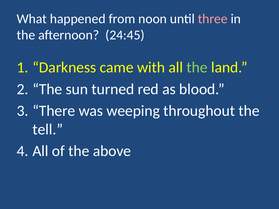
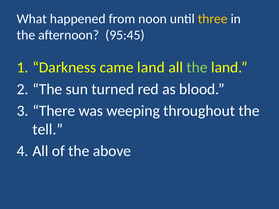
three colour: pink -> yellow (213, 19)
24:45: 24:45 -> 95:45 (125, 35)
came with: with -> land (151, 68)
